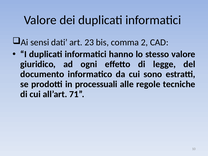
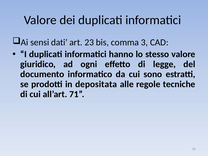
2: 2 -> 3 (144, 42)
processuali: processuali -> depositata (96, 84)
